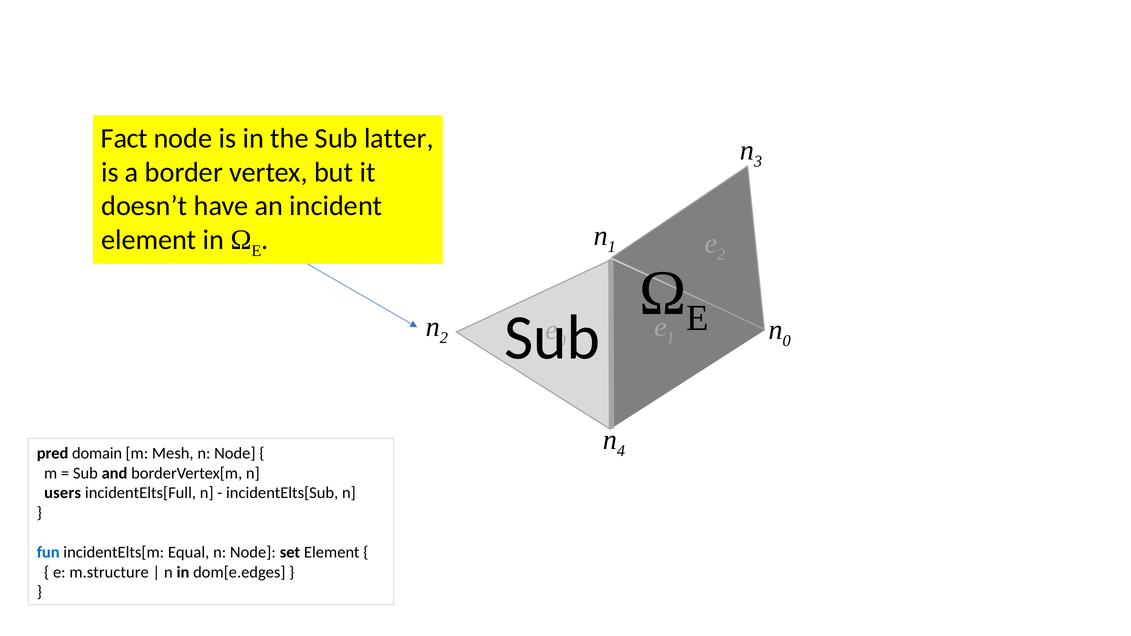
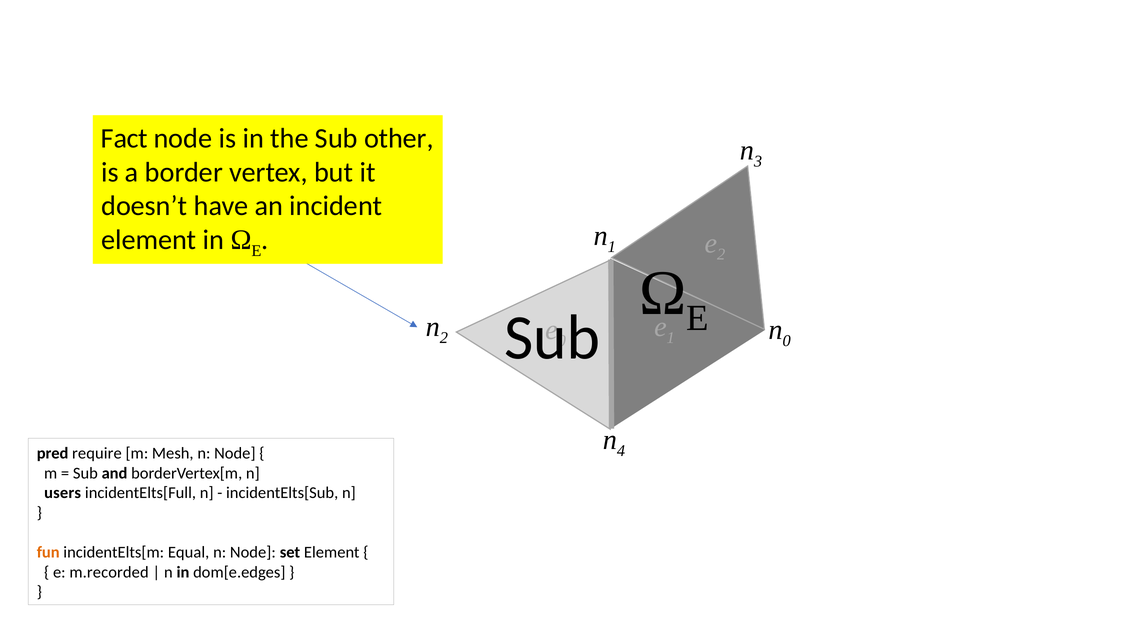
latter: latter -> other (399, 138)
domain: domain -> require (97, 453)
fun colour: blue -> orange (48, 552)
m.structure: m.structure -> m.recorded (109, 572)
